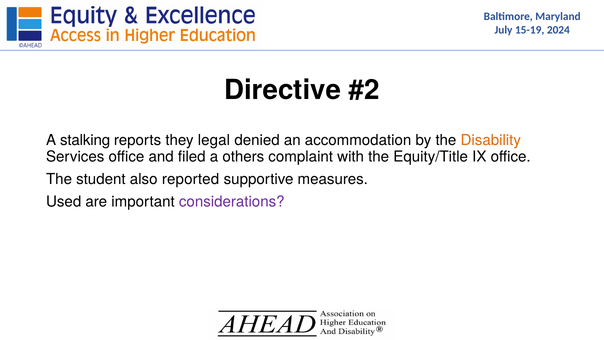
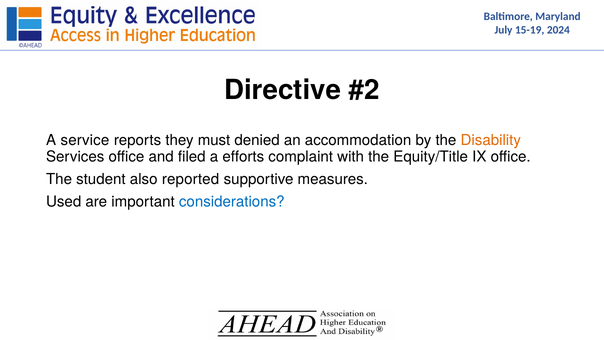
stalking: stalking -> service (85, 140)
legal: legal -> must (214, 140)
others: others -> efforts (243, 156)
considerations colour: purple -> blue (232, 202)
